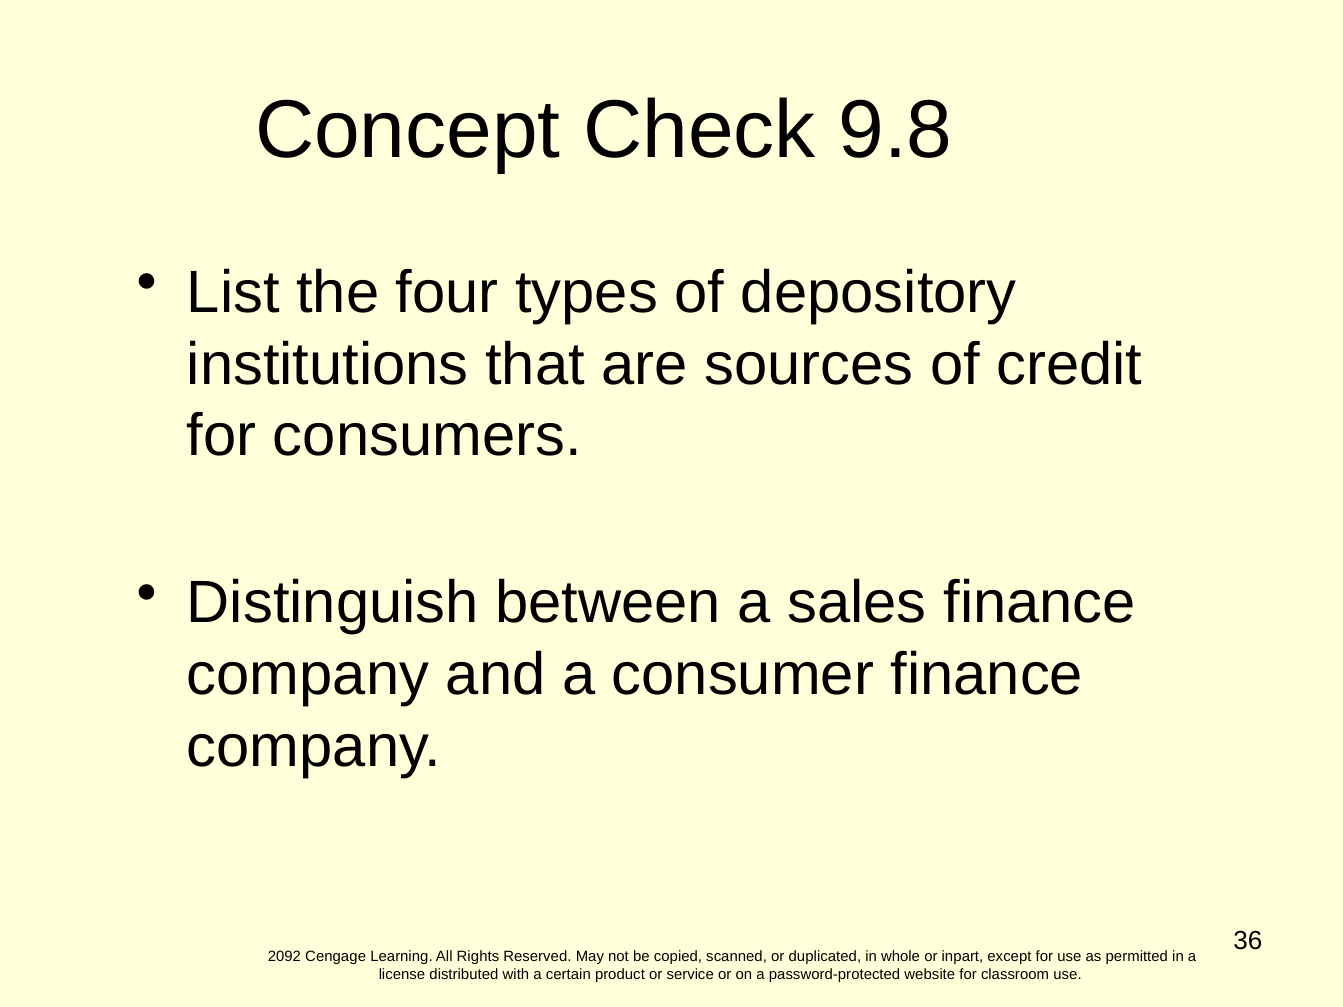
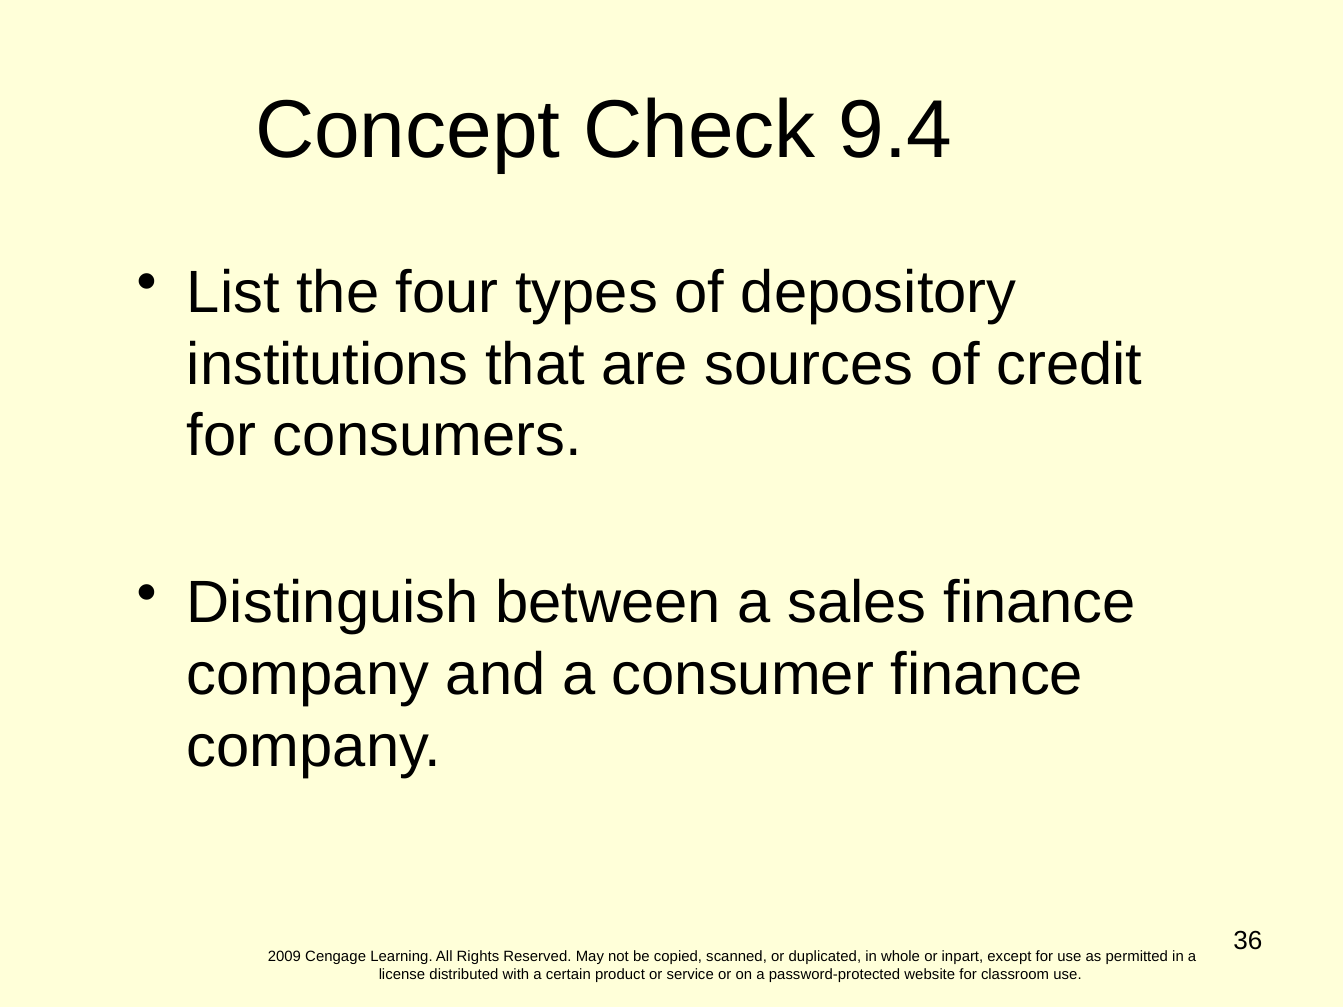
9.8: 9.8 -> 9.4 (896, 130)
2092: 2092 -> 2009 (284, 957)
